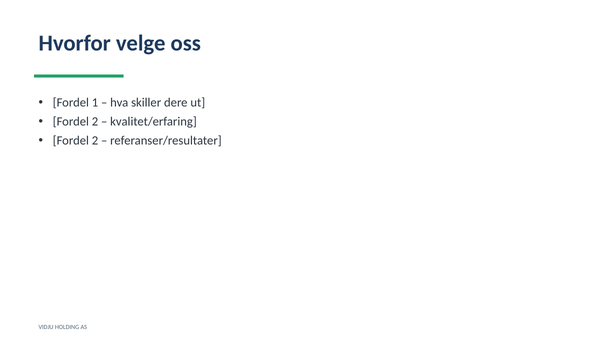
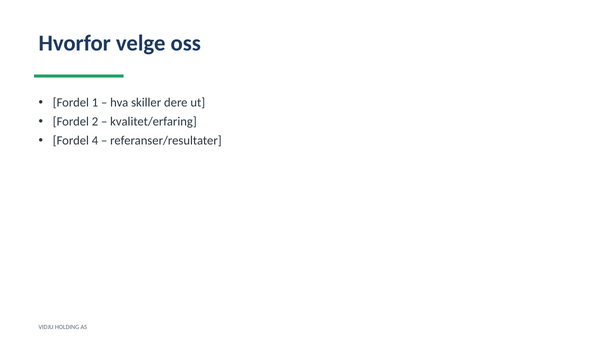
2: 2 -> 4 (95, 141)
